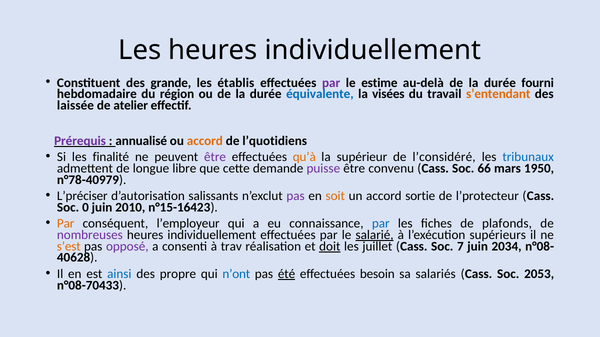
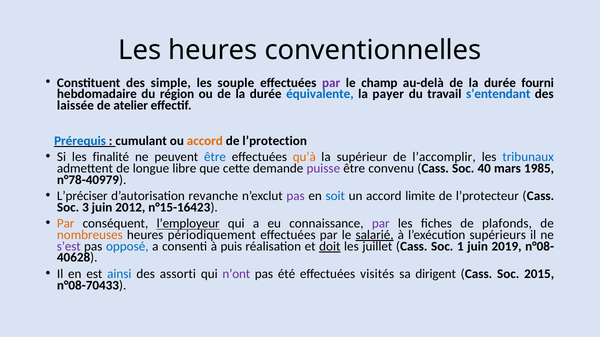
Les heures individuellement: individuellement -> conventionnelles (373, 50)
grande: grande -> simple (171, 83)
établis: établis -> souple (236, 83)
estime: estime -> champ (379, 83)
visées: visées -> payer (388, 94)
s’entendant colour: orange -> blue (498, 94)
Prérequis colour: purple -> blue (80, 141)
annualisé: annualisé -> cumulant (141, 141)
l’quotidiens: l’quotidiens -> l’protection (275, 141)
être colour: purple -> blue (215, 157)
l’considéré: l’considéré -> l’accomplir (444, 157)
66: 66 -> 40 (484, 169)
1950: 1950 -> 1985 (539, 169)
salissants: salissants -> revanche (213, 196)
soit colour: orange -> blue (335, 196)
sortie: sortie -> limite (420, 196)
0: 0 -> 3 (85, 208)
2010: 2010 -> 2012 (130, 208)
l’employeur underline: none -> present (188, 224)
par colour: blue -> purple (381, 224)
nombreuses colour: purple -> orange (90, 235)
individuellement: individuellement -> périodiquement (212, 235)
s’est colour: orange -> purple (69, 247)
opposé colour: purple -> blue (127, 247)
trav: trav -> puis (231, 247)
7: 7 -> 1 (460, 247)
2034: 2034 -> 2019 (507, 247)
propre: propre -> assorti (178, 274)
n’ont colour: blue -> purple (236, 274)
été underline: present -> none (287, 274)
besoin: besoin -> visités (377, 274)
salariés: salariés -> dirigent (436, 274)
2053: 2053 -> 2015 (539, 274)
